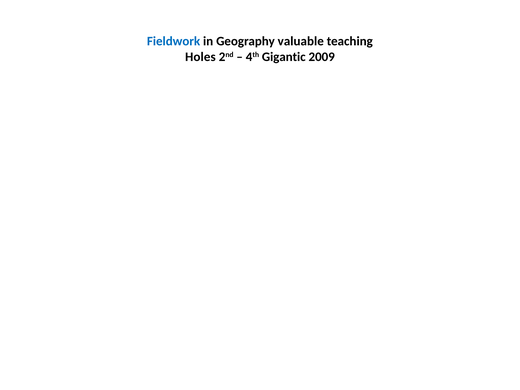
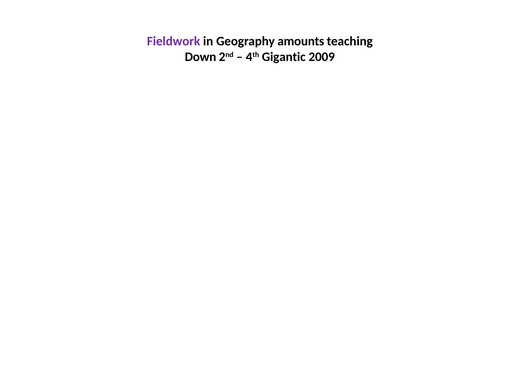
Fieldwork colour: blue -> purple (174, 41)
valuable: valuable -> amounts (301, 41)
Holes: Holes -> Down (201, 57)
